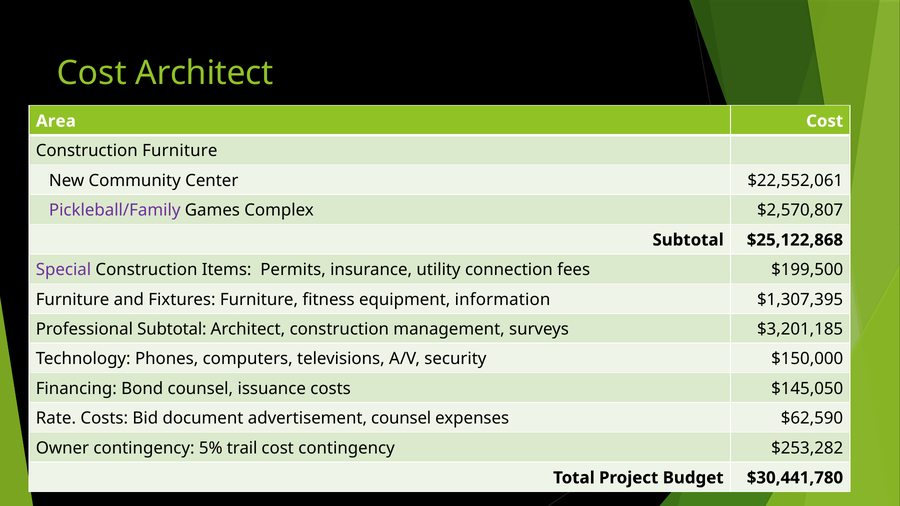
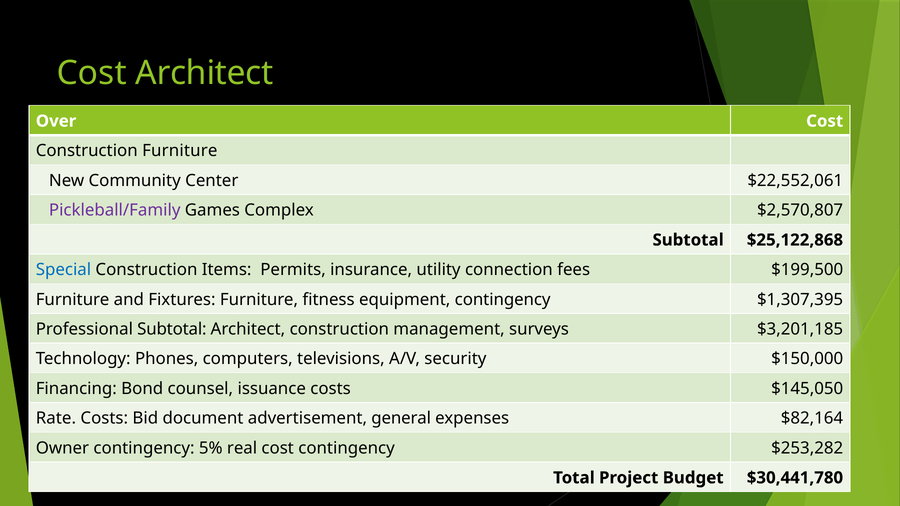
Area: Area -> Over (56, 121)
Special colour: purple -> blue (63, 270)
equipment information: information -> contingency (503, 300)
advertisement counsel: counsel -> general (401, 419)
$62,590: $62,590 -> $82,164 (812, 419)
trail: trail -> real (242, 448)
